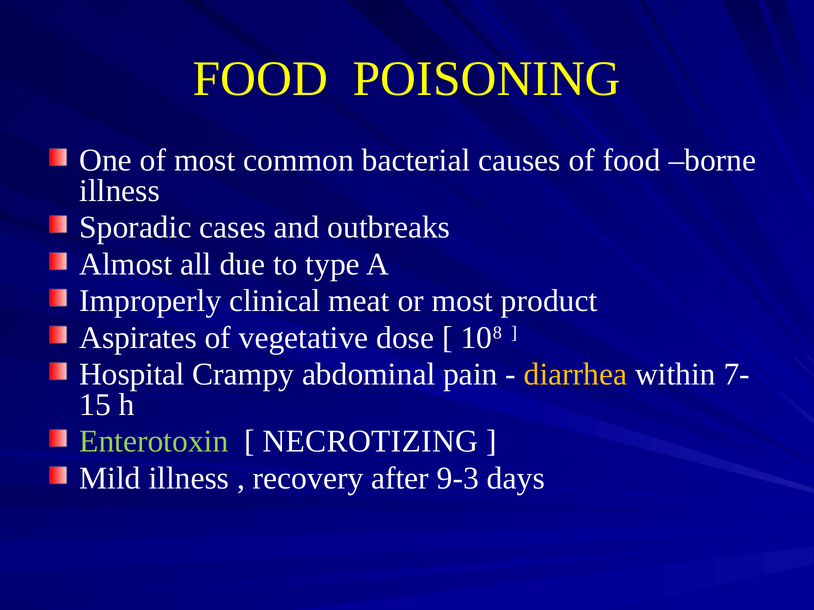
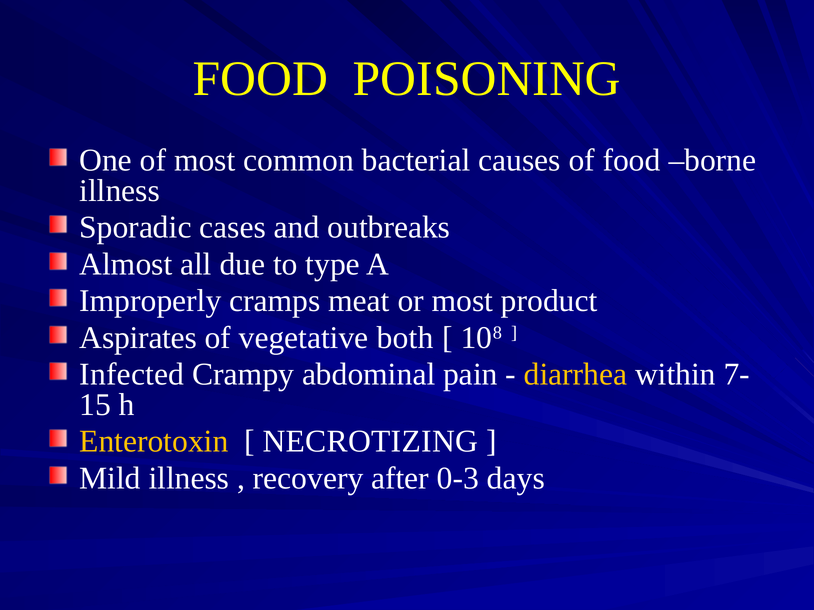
clinical: clinical -> cramps (275, 301)
dose: dose -> both (405, 338)
Hospital: Hospital -> Infected (132, 375)
Enterotoxin colour: light green -> yellow (154, 442)
9-3: 9-3 -> 0-3 (458, 479)
